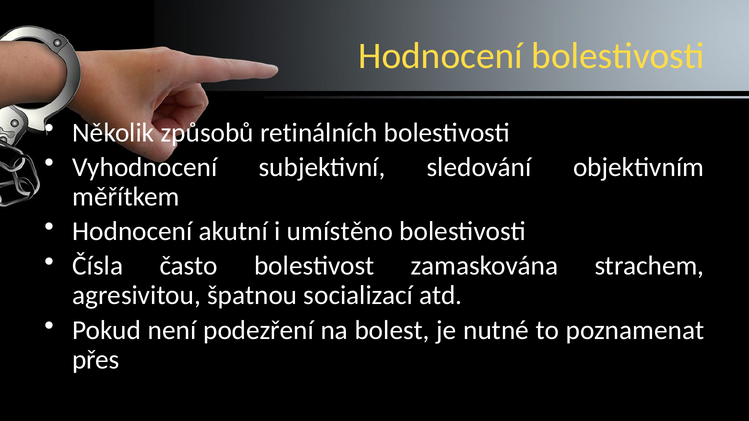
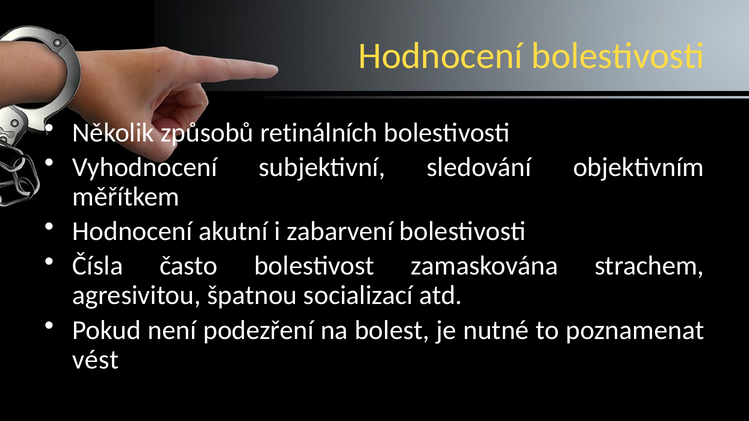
umístěno: umístěno -> zabarvení (340, 231)
přes: přes -> vést (96, 360)
